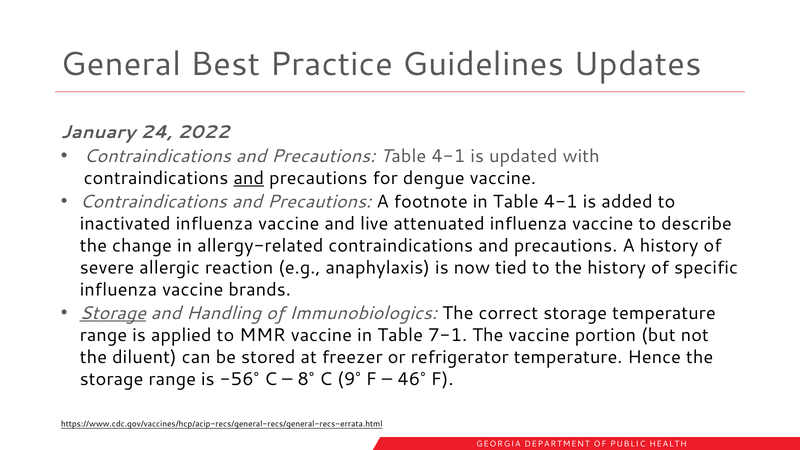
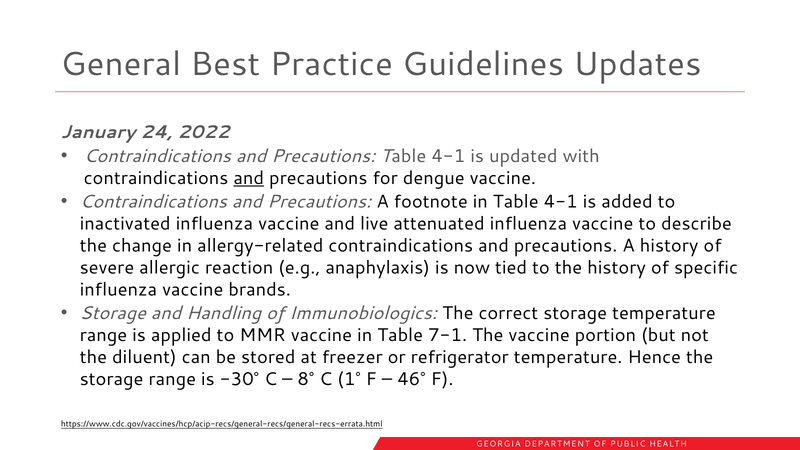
Storage underline: present -> none (113, 313)
-56°: -56° -> -30° (239, 379)
9°: 9° -> 1° (349, 379)
